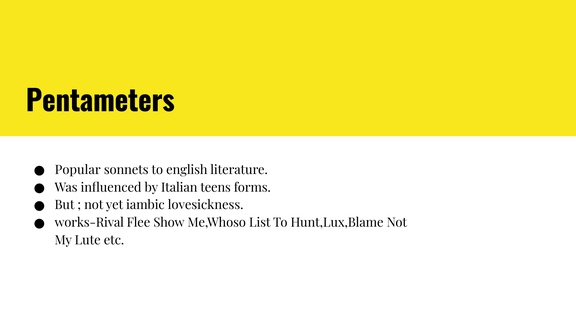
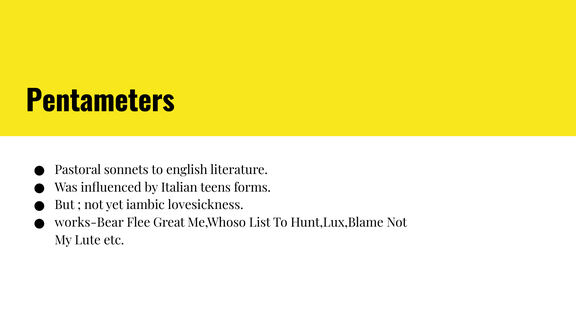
Popular: Popular -> Pastoral (78, 170)
works-Rival: works-Rival -> works-Bear (89, 223)
Show: Show -> Great (169, 223)
